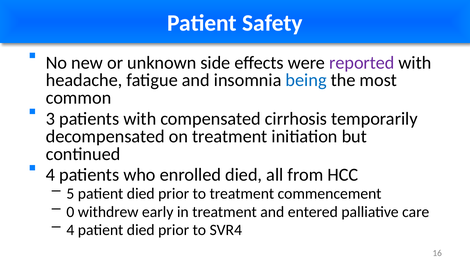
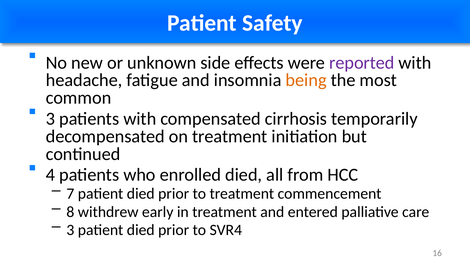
being colour: blue -> orange (306, 80)
5: 5 -> 7 (70, 193)
0: 0 -> 8 (70, 211)
4: 4 -> 3 (70, 229)
